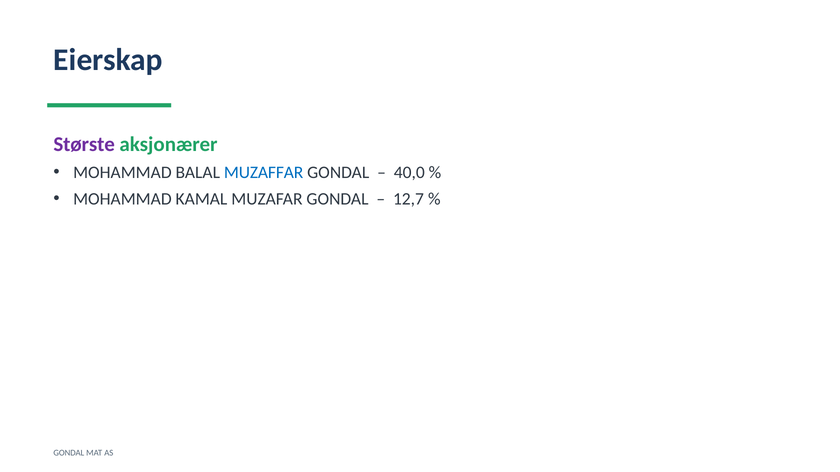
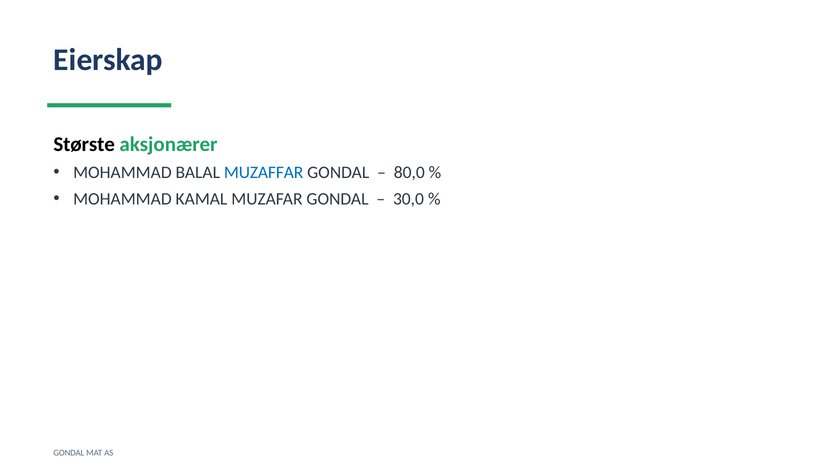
Største colour: purple -> black (84, 145)
40,0: 40,0 -> 80,0 (409, 173)
12,7: 12,7 -> 30,0 (408, 199)
